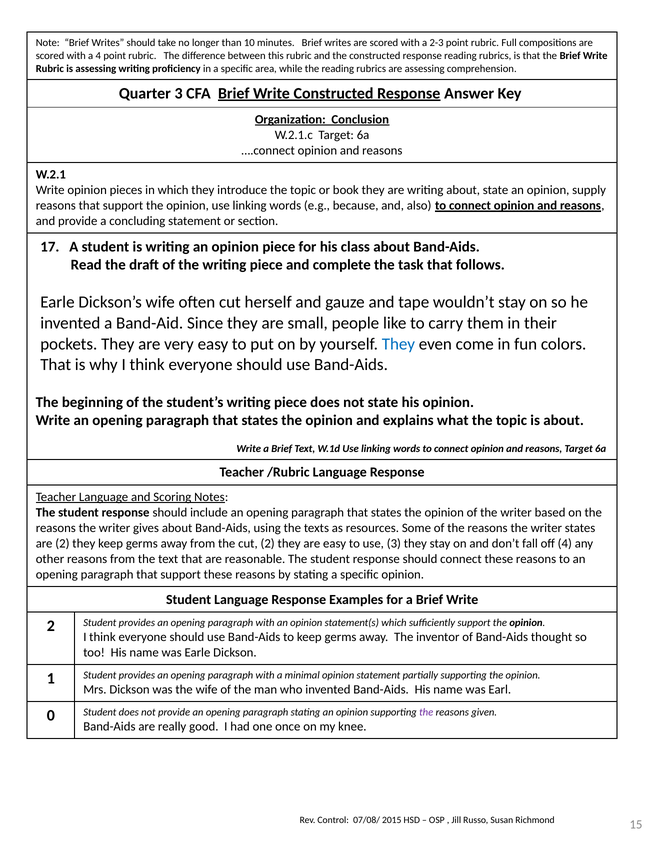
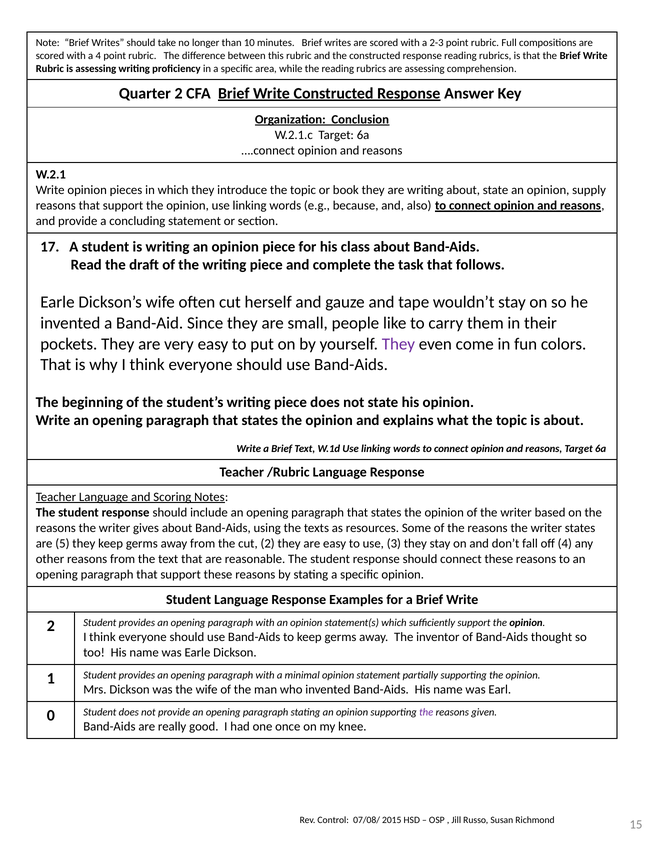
Quarter 3: 3 -> 2 (179, 93)
They colour: blue -> purple (398, 344)
are 2: 2 -> 5 (62, 543)
